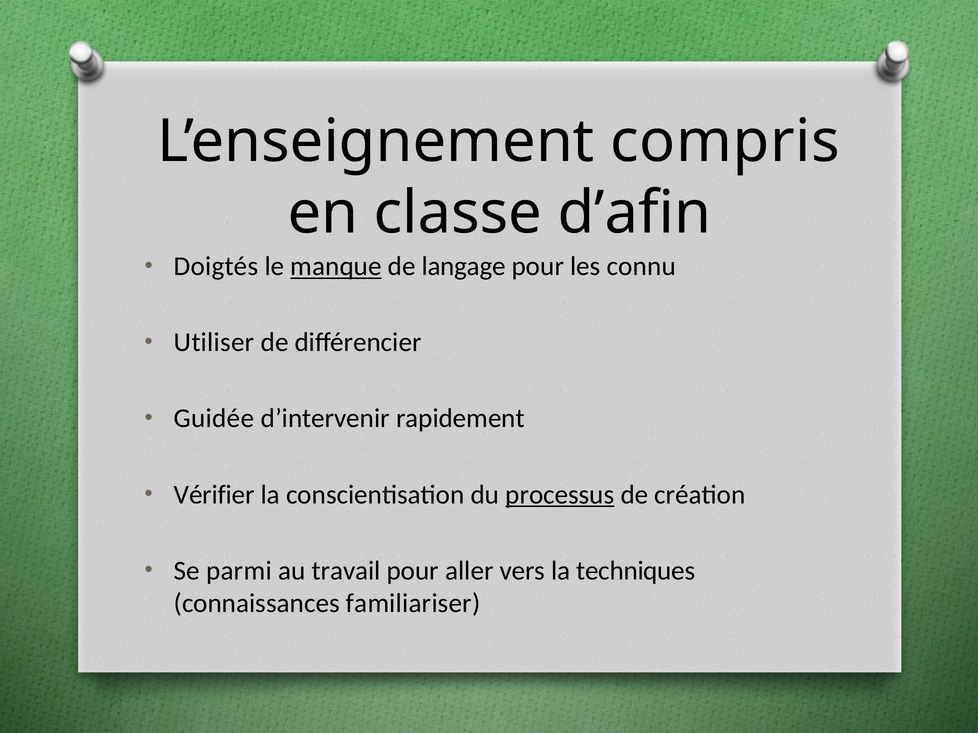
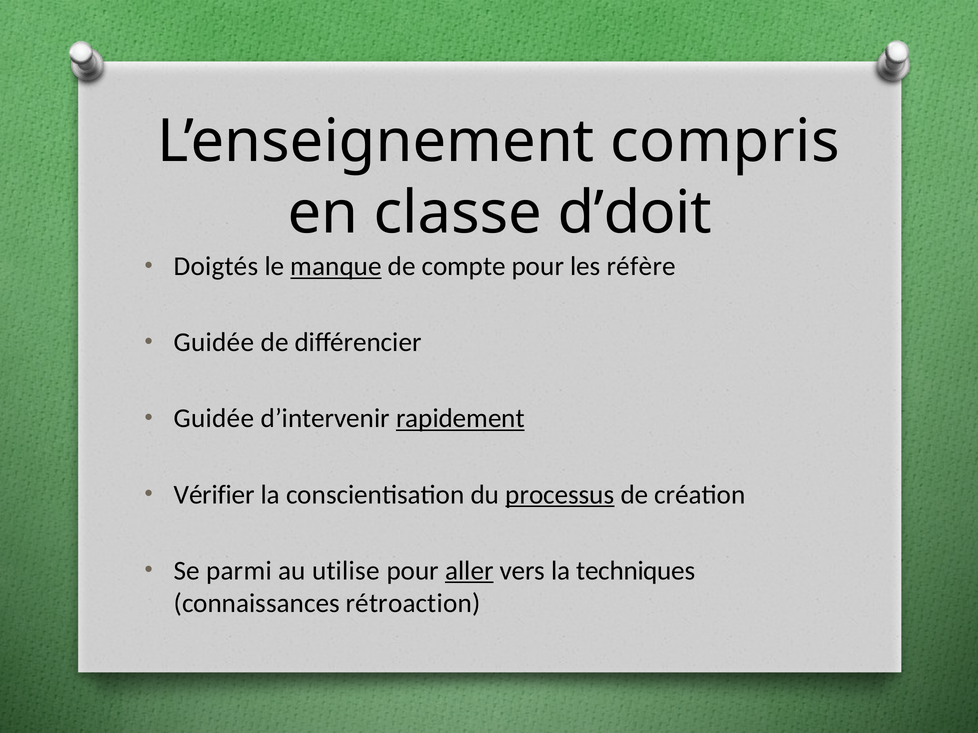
d’afin: d’afin -> d’doit (635, 213)
langage: langage -> compte (464, 267)
connu: connu -> réfère (641, 267)
Utiliser: Utiliser -> Guidée (214, 343)
rapidement underline: none -> present (460, 419)
travail: travail -> utilise (346, 571)
aller underline: none -> present (469, 571)
familiariser: familiariser -> rétroaction (413, 604)
